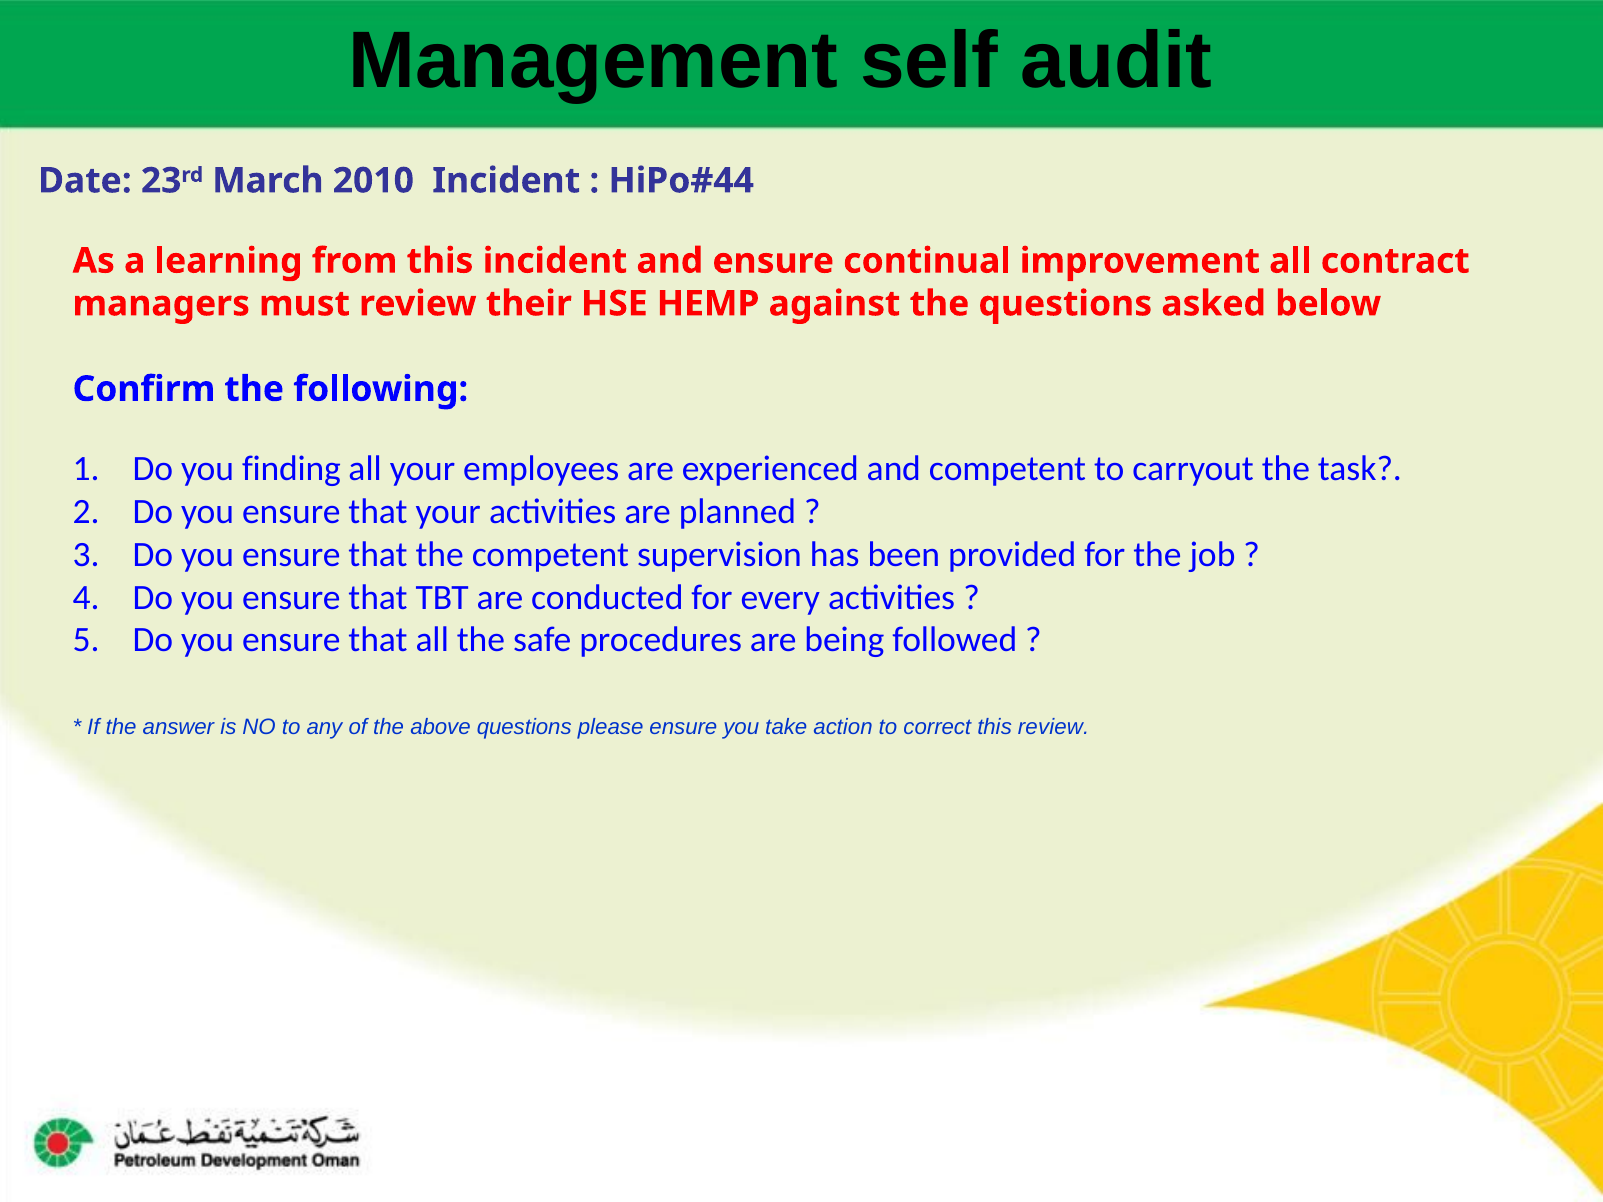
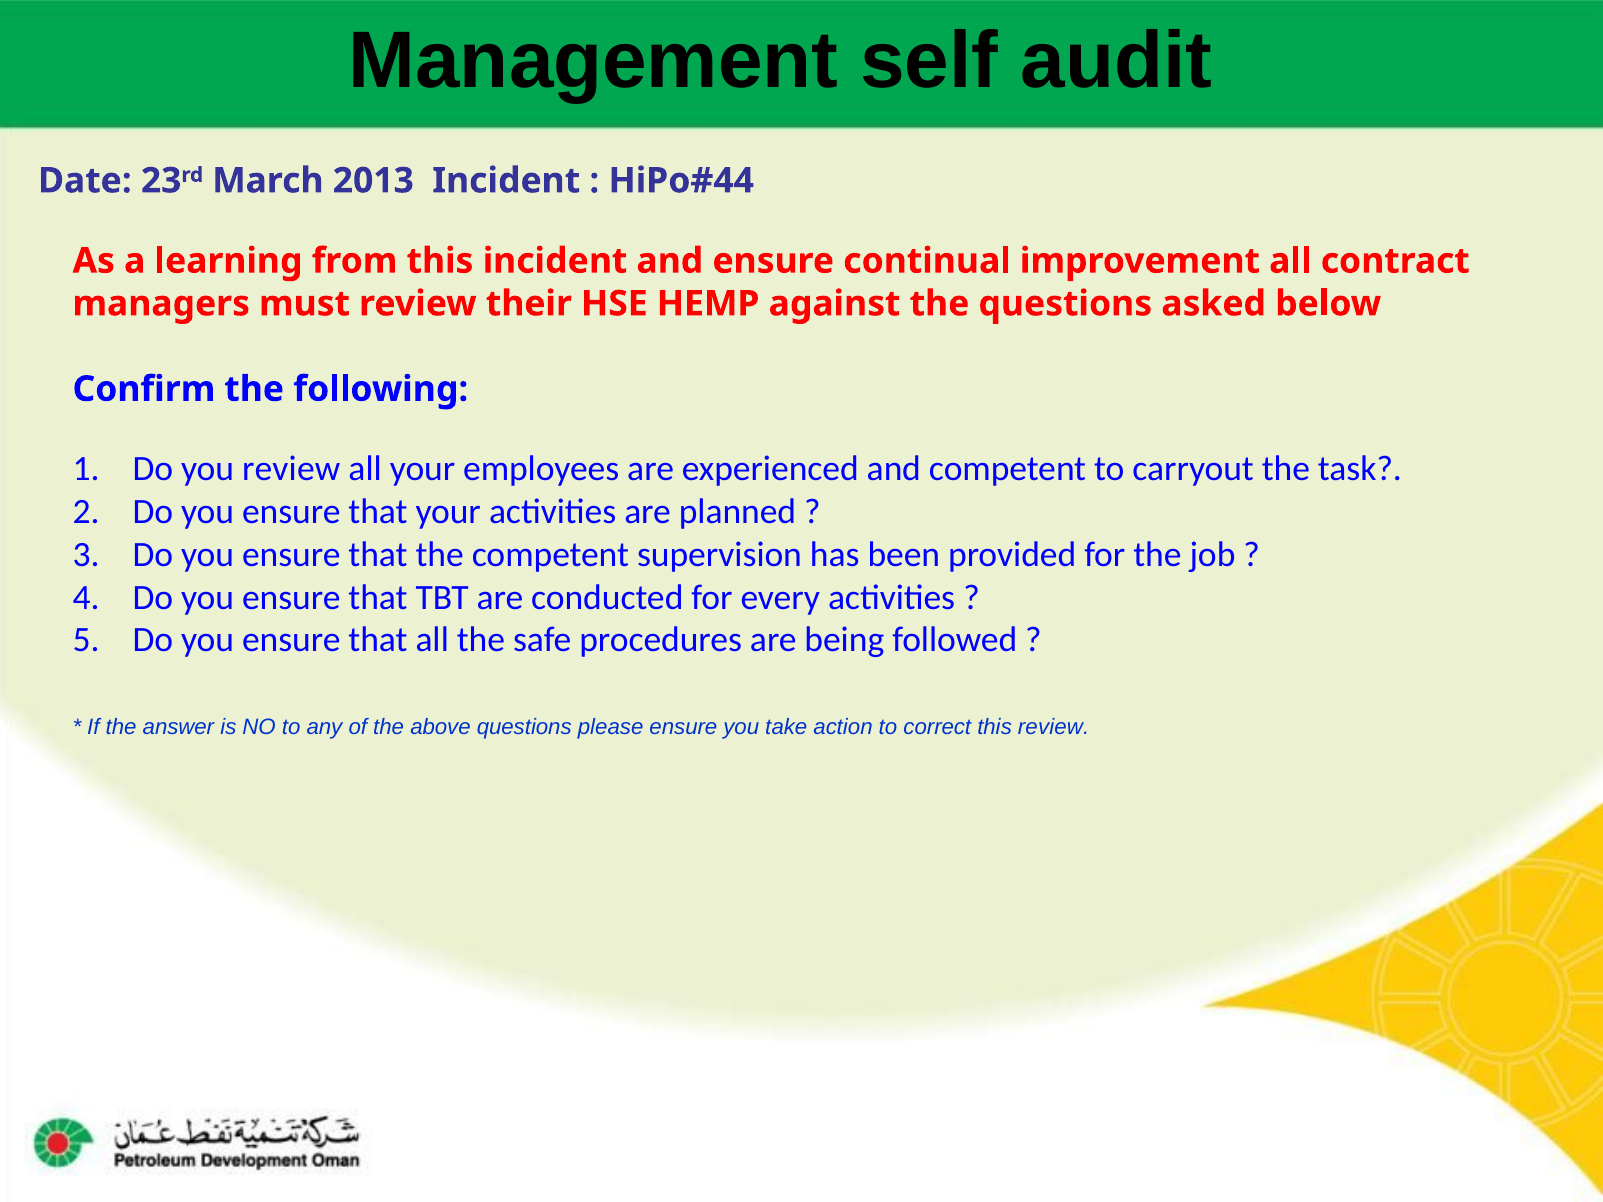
2010: 2010 -> 2013 (373, 181)
you finding: finding -> review (291, 469)
